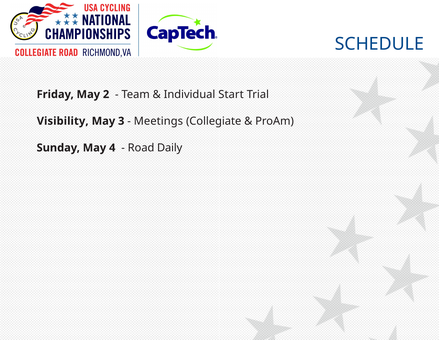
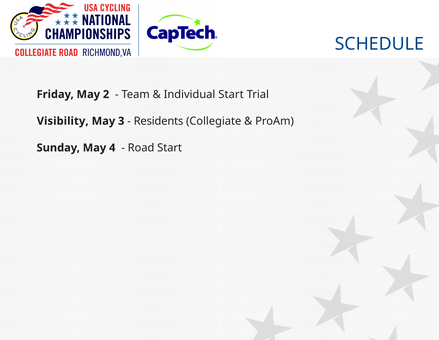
Meetings: Meetings -> Residents (159, 121)
Road Daily: Daily -> Start (170, 147)
